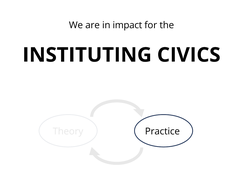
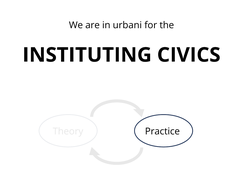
impact: impact -> urbani (127, 25)
